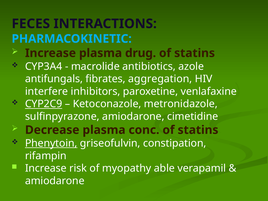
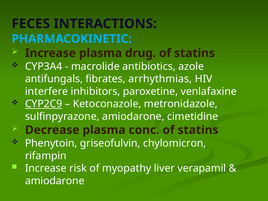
aggregation: aggregation -> arrhythmias (160, 79)
Phenytoin underline: present -> none (51, 143)
constipation: constipation -> chylomicron (175, 143)
able: able -> liver (164, 168)
